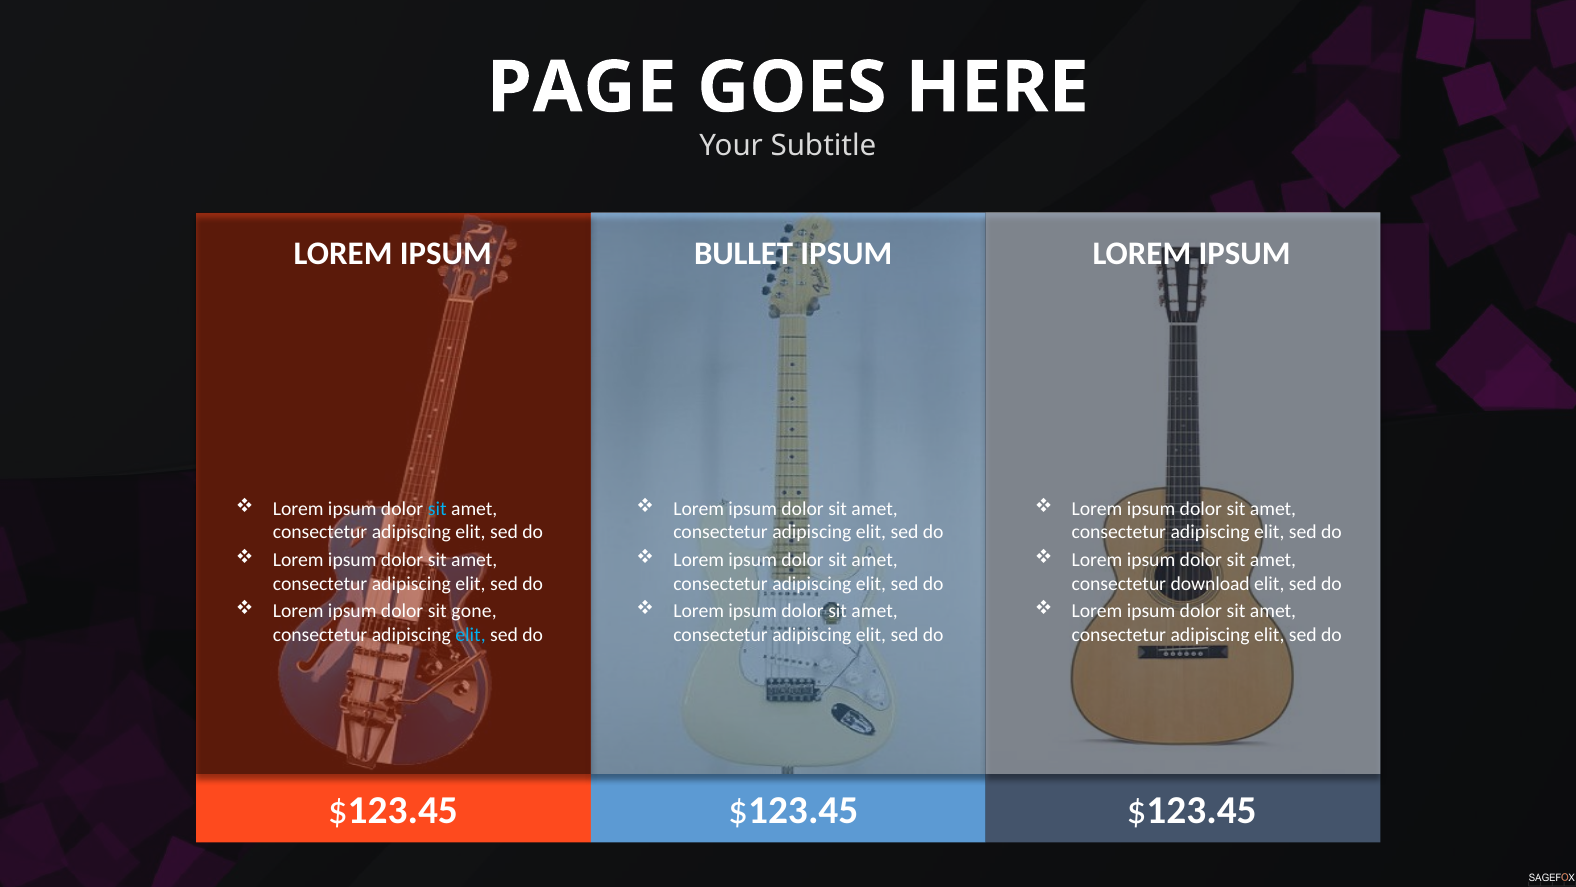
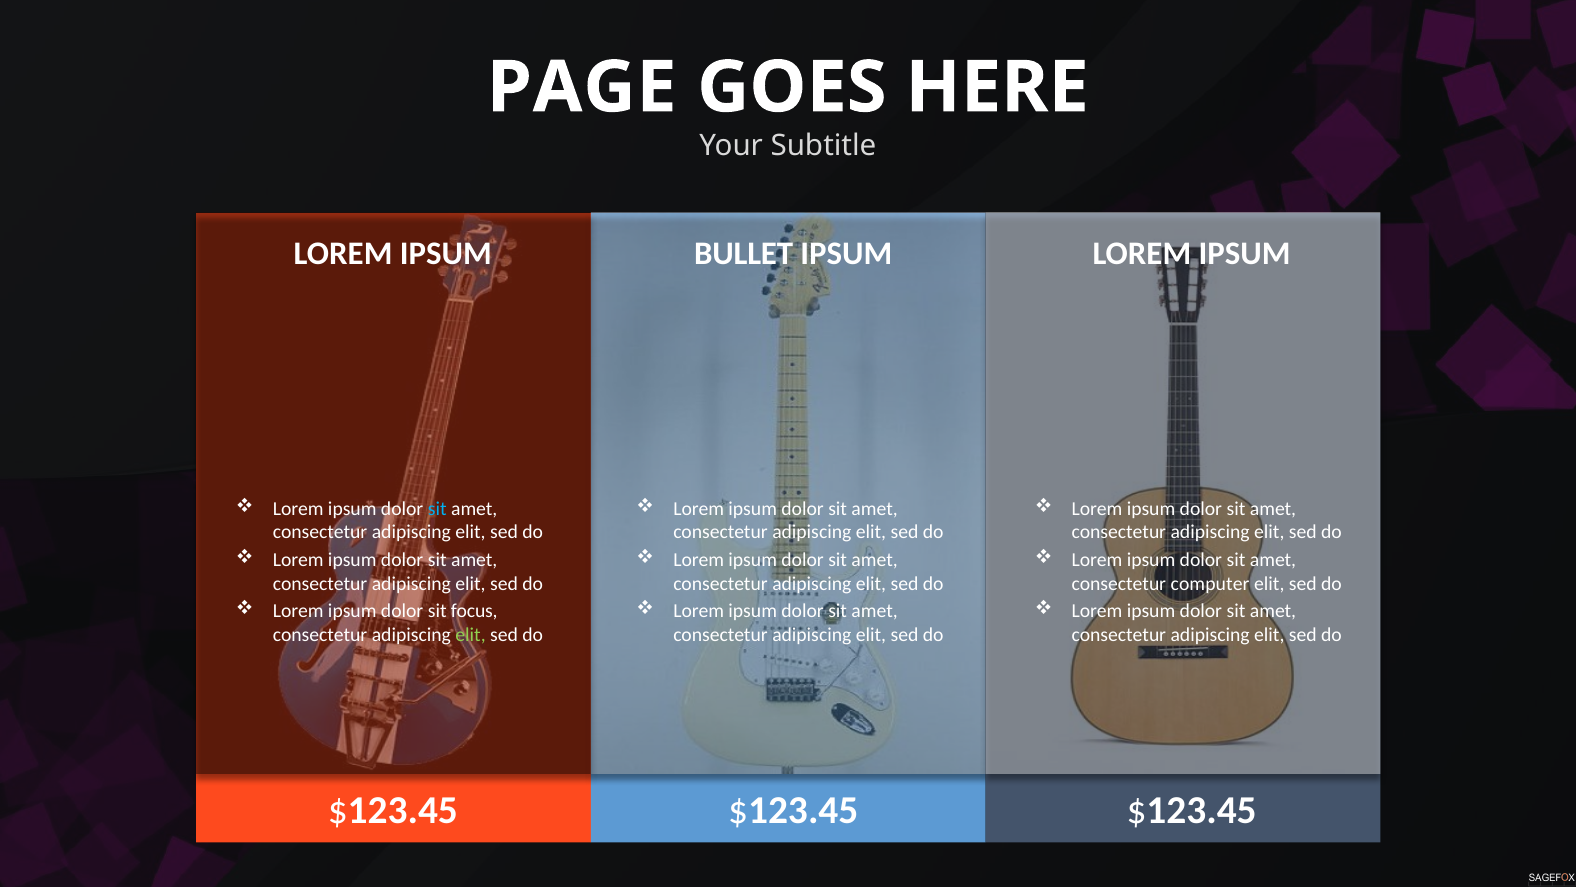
download: download -> computer (1210, 583)
gone: gone -> focus (474, 611)
elit colour: light blue -> light green (471, 635)
